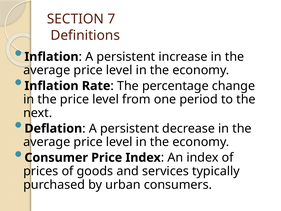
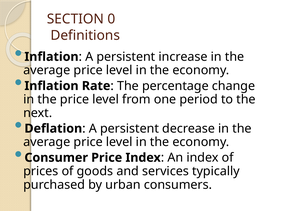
7: 7 -> 0 (111, 19)
